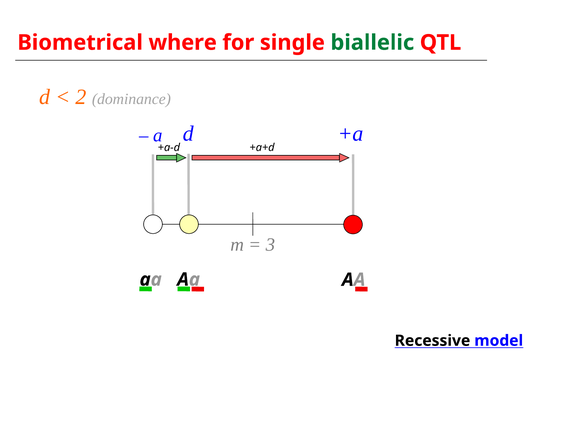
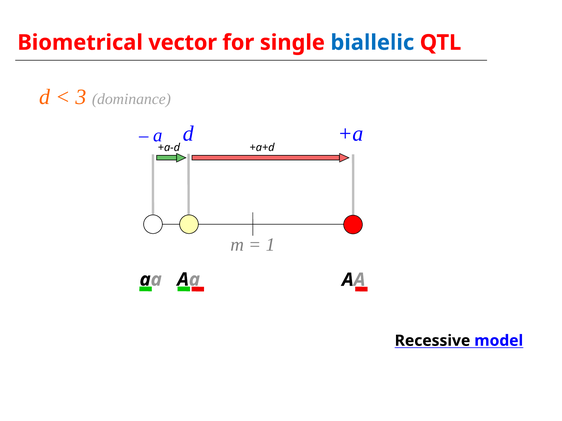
where: where -> vector (183, 43)
biallelic colour: green -> blue (372, 43)
2: 2 -> 3 (81, 97)
3: 3 -> 1 (271, 245)
